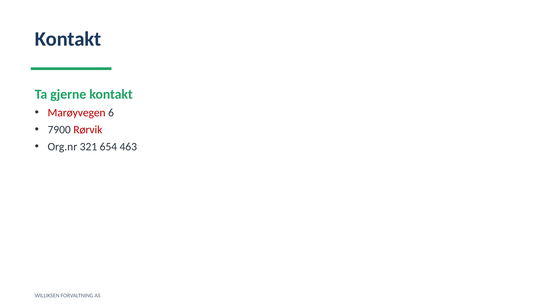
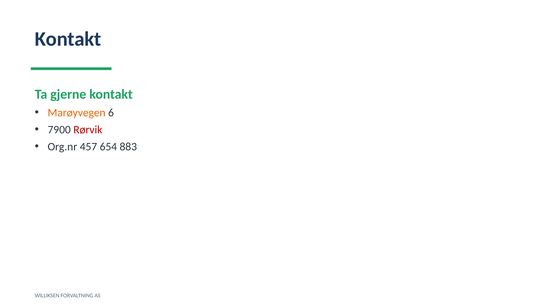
Marøyvegen colour: red -> orange (77, 112)
321: 321 -> 457 (88, 147)
463: 463 -> 883 (128, 147)
